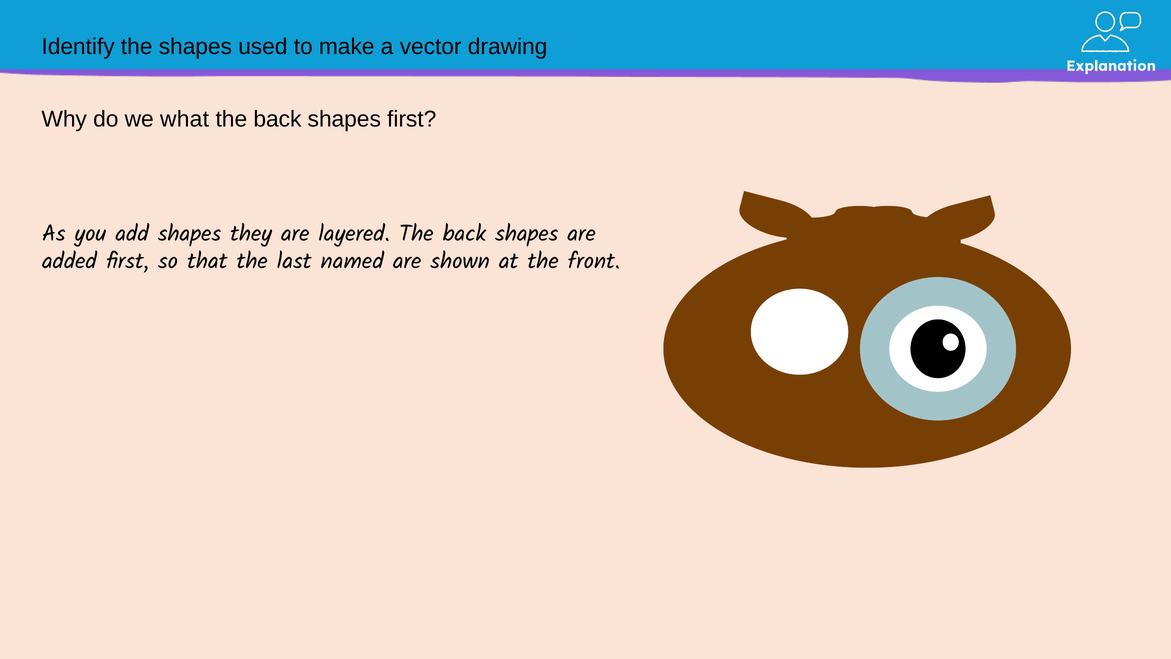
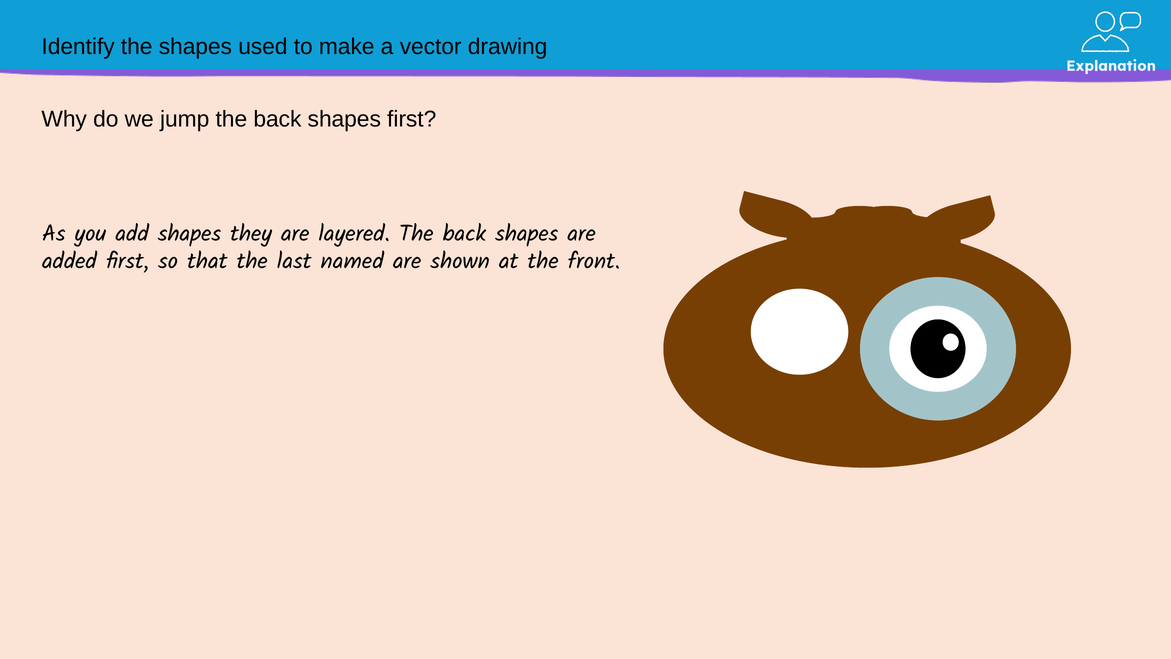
what: what -> jump (185, 119)
